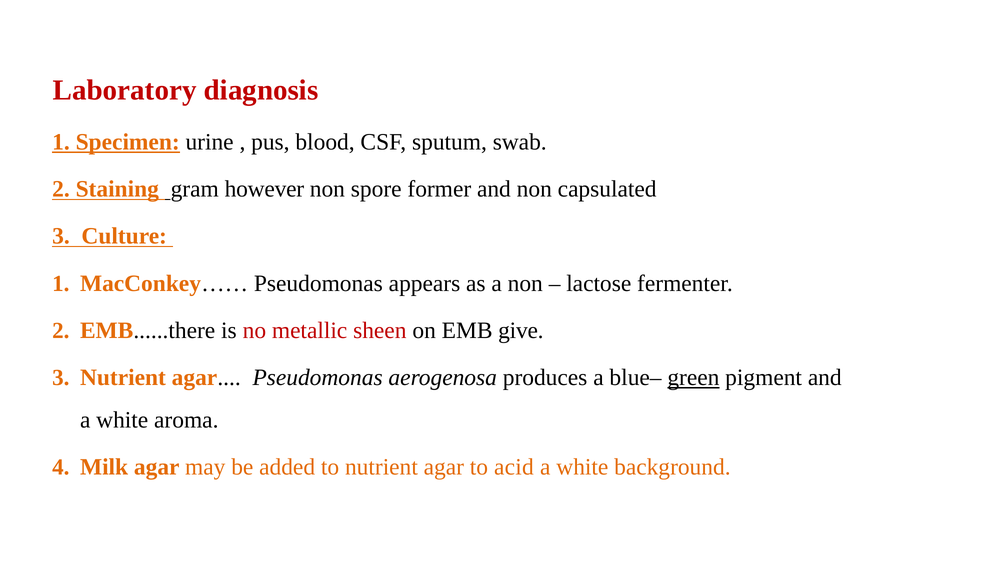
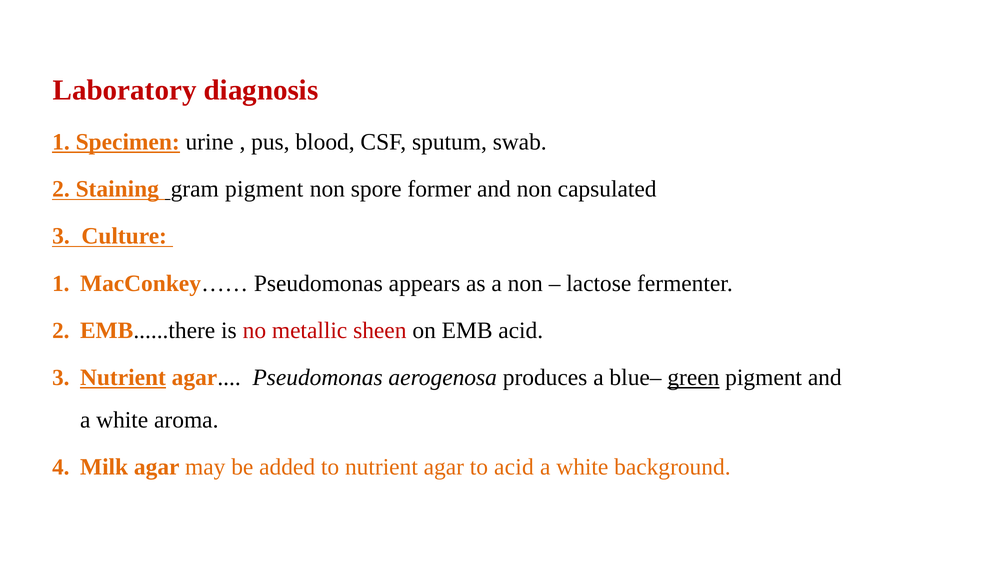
gram however: however -> pigment (264, 189)
EMB give: give -> acid (521, 330)
Nutrient underline: none -> present (123, 377)
